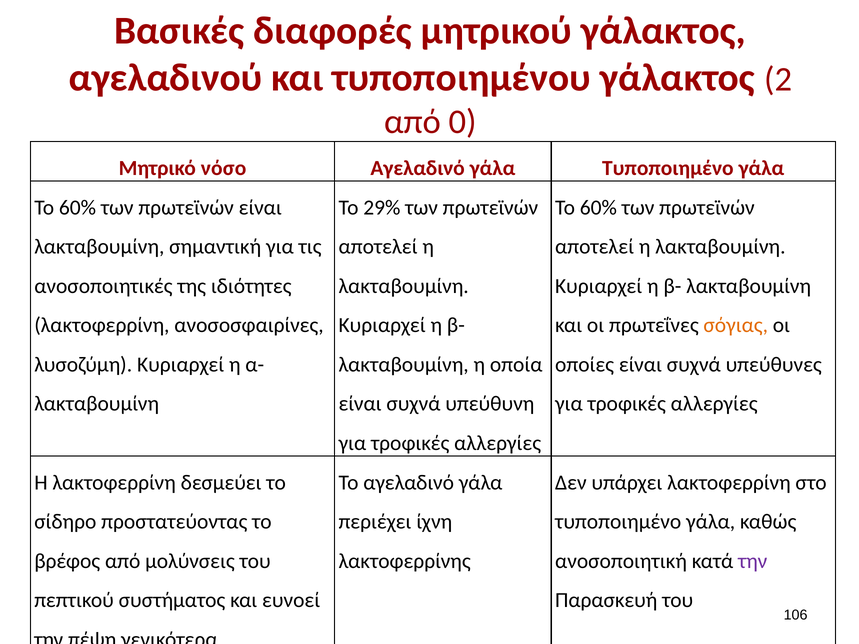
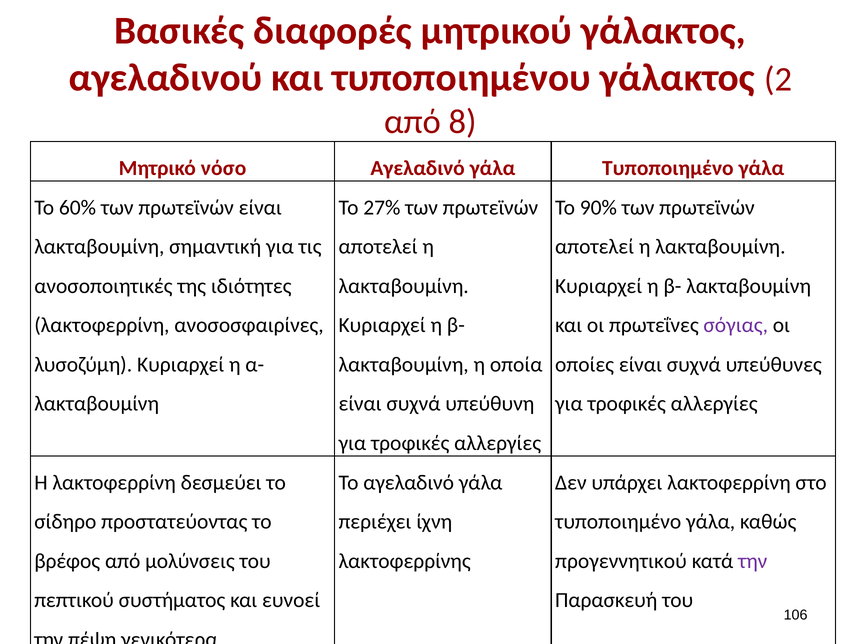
0: 0 -> 8 (463, 122)
29%: 29% -> 27% (382, 208)
60%: 60% -> 90% (598, 208)
σόγιας colour: orange -> purple (736, 325)
ανοσοποιητική: ανοσοποιητική -> προγεννητικού (621, 561)
